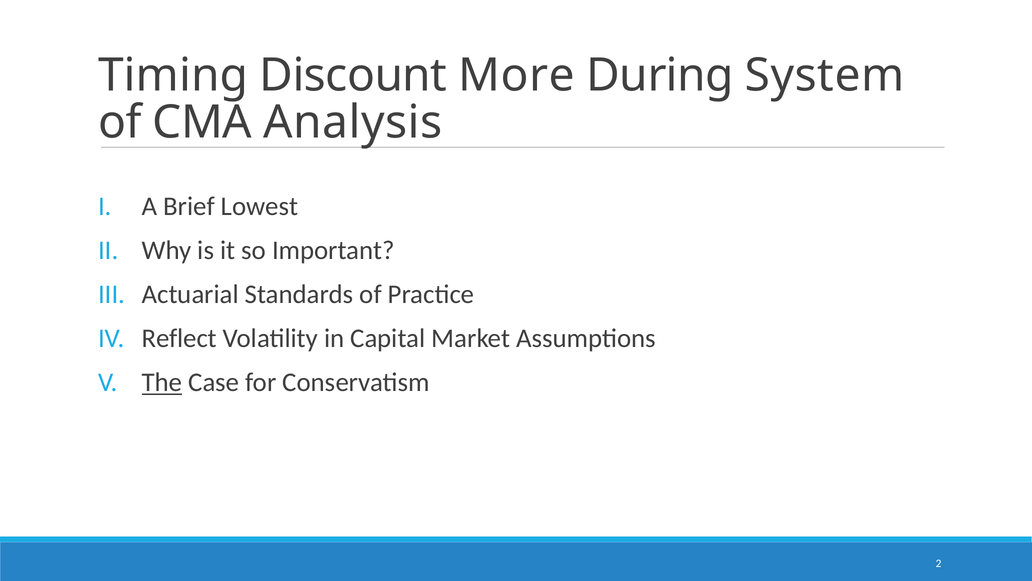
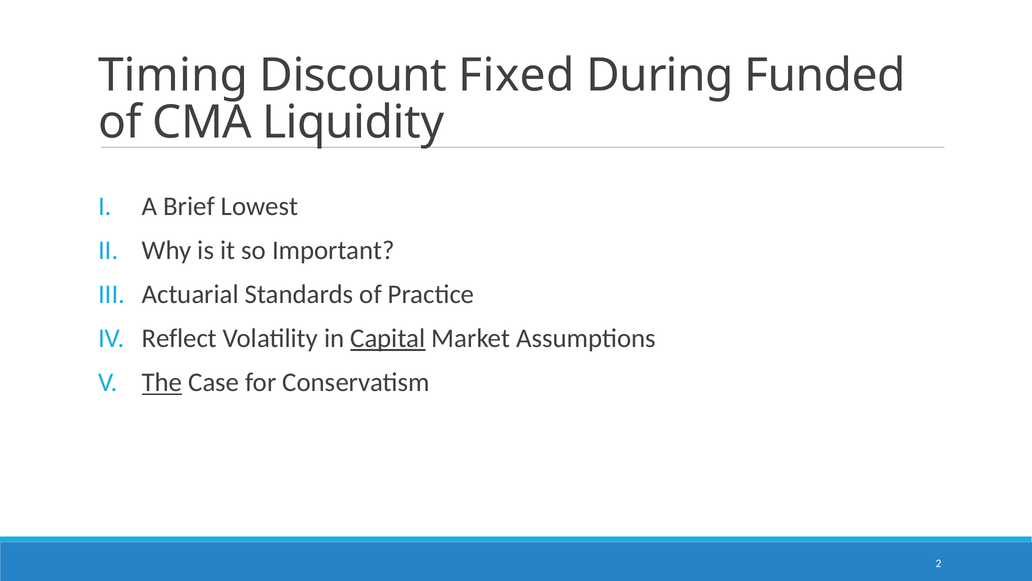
More: More -> Fixed (517, 75)
System: System -> Funded (825, 75)
Analysis: Analysis -> Liquidity (353, 122)
Capital underline: none -> present (388, 338)
